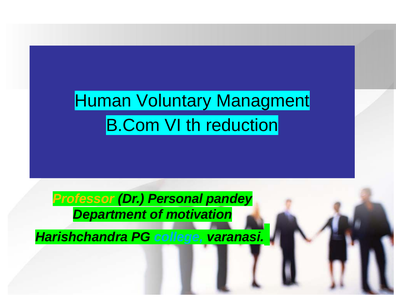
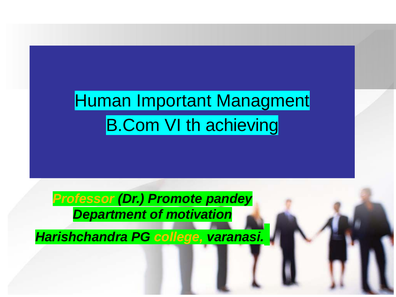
Voluntary: Voluntary -> Important (174, 101)
reduction: reduction -> achieving (242, 125)
Personal: Personal -> Promote (175, 199)
college colour: light blue -> yellow (179, 237)
